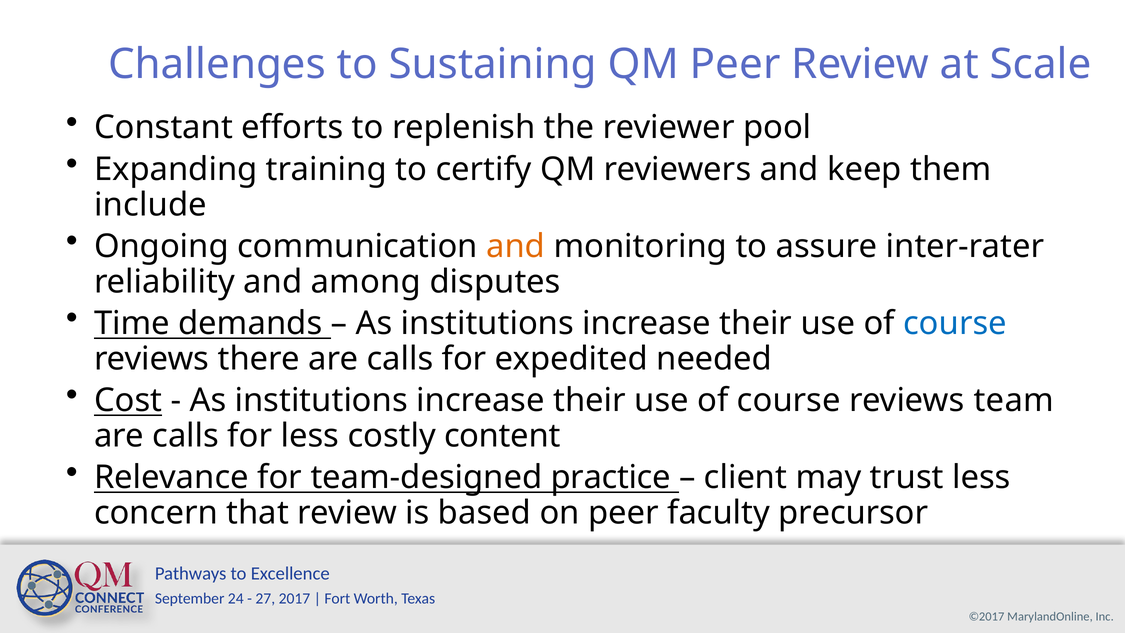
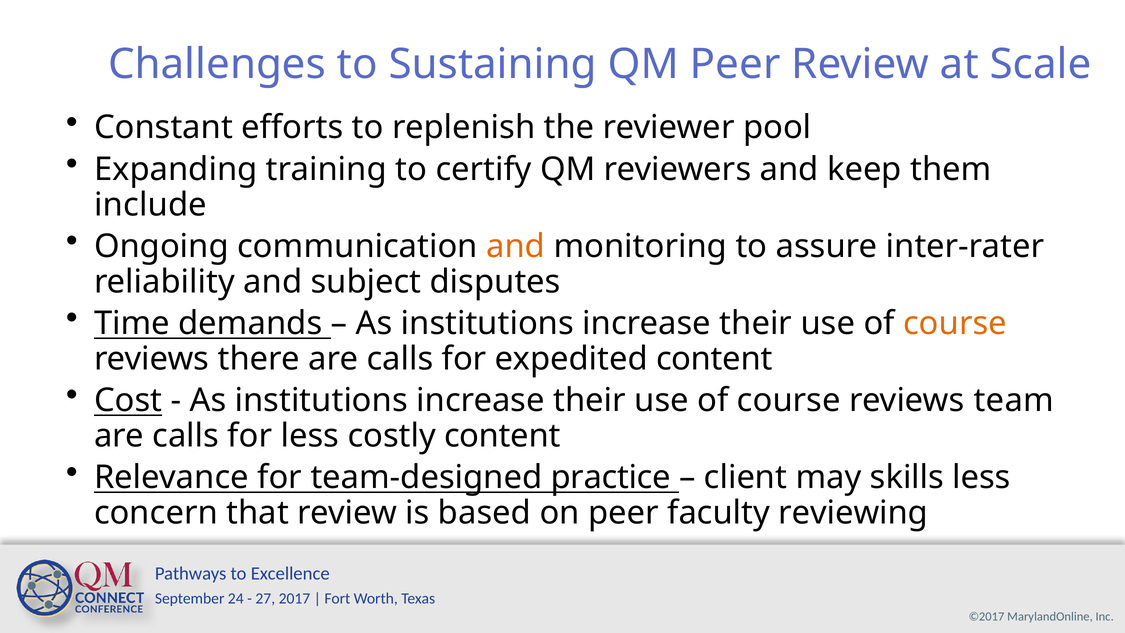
among: among -> subject (366, 282)
course colour: blue -> orange (955, 323)
expedited needed: needed -> content (714, 359)
trust: trust -> skills (907, 477)
precursor: precursor -> reviewing (853, 513)
